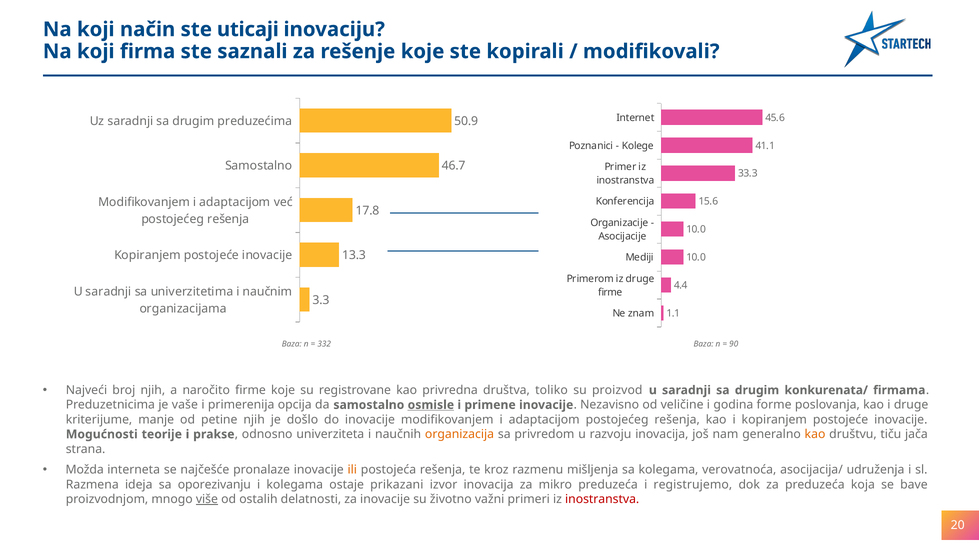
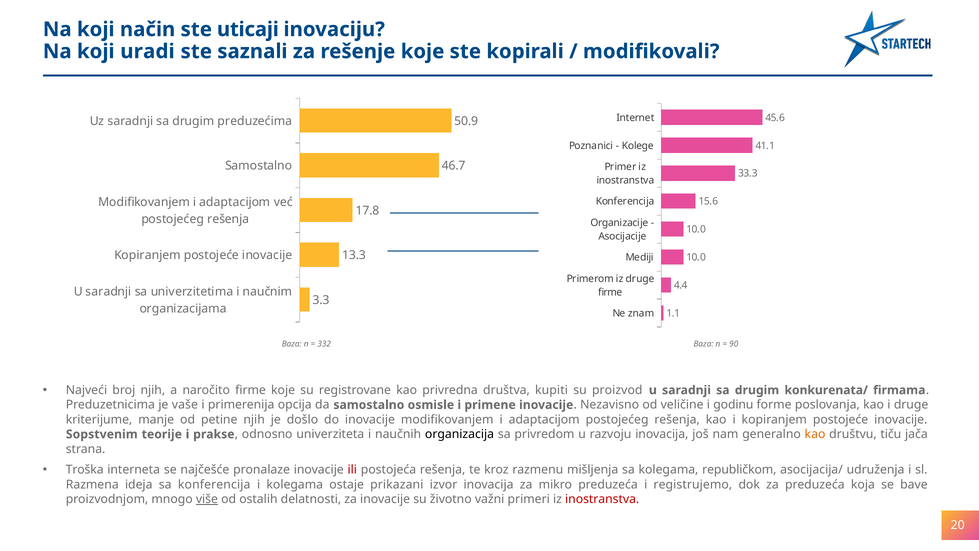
firma: firma -> uradi (147, 51)
toliko: toliko -> kupiti (551, 390)
osmisle underline: present -> none (431, 405)
godina: godina -> godinu (733, 405)
Mogućnosti: Mogućnosti -> Sopstvenim (102, 434)
organizacija colour: orange -> black (460, 434)
Možda: Možda -> Troška (85, 470)
ili colour: orange -> red (352, 470)
verovatnoća: verovatnoća -> republičkom (739, 470)
sa oporezivanju: oporezivanju -> konferencija (214, 484)
